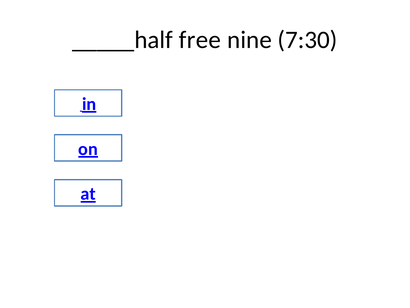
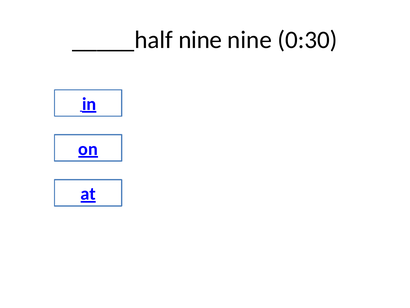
_____half free: free -> nine (200, 40)
7:30: 7:30 -> 0:30 (307, 40)
